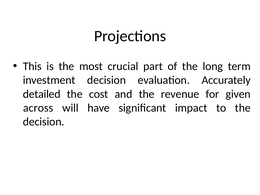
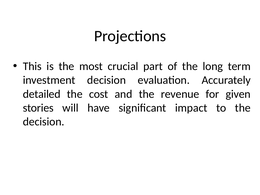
across: across -> stories (38, 108)
